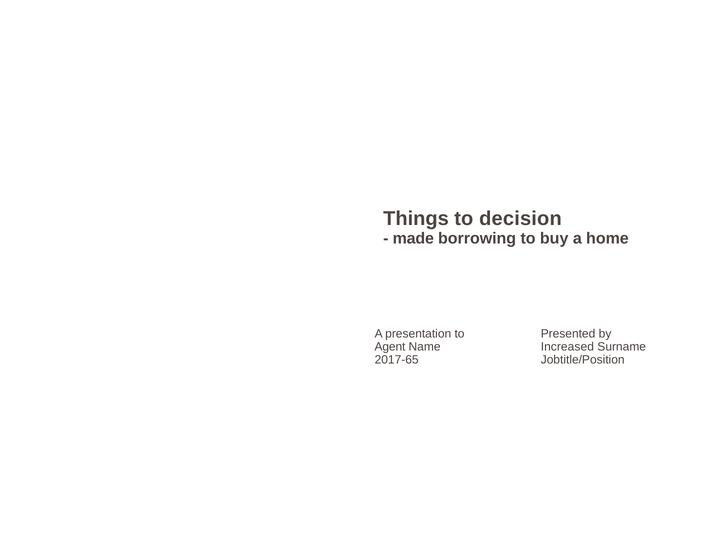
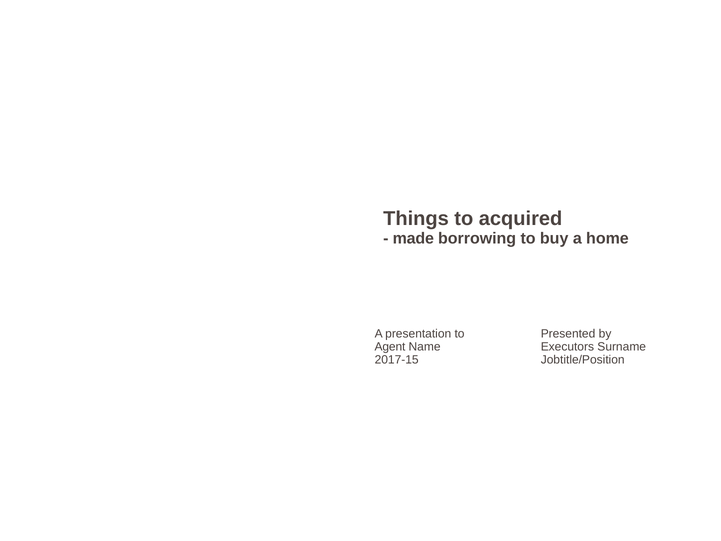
decision: decision -> acquired (521, 219)
Increased: Increased -> Executors (567, 347)
2017-65: 2017-65 -> 2017-15 (397, 360)
